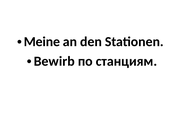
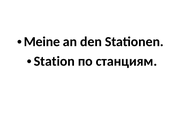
Bewirb: Bewirb -> Station (54, 61)
